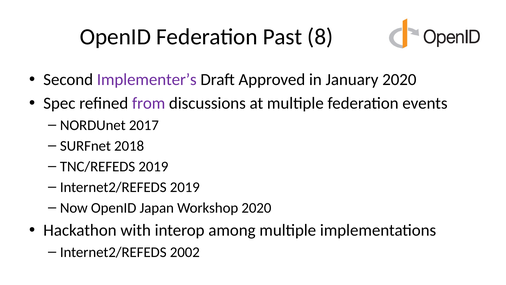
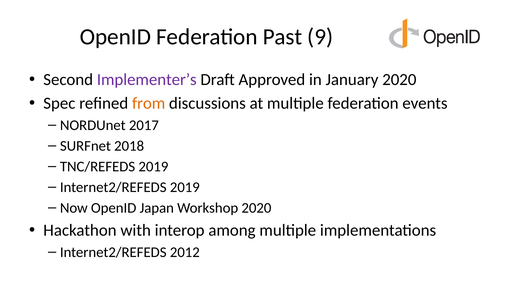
8: 8 -> 9 (320, 37)
from colour: purple -> orange (149, 103)
2002: 2002 -> 2012 (185, 252)
